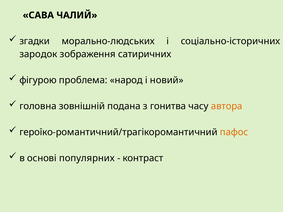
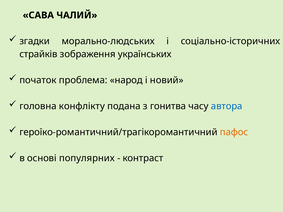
зародок: зародок -> страйків (38, 54)
сатиричних: сатиричних -> українських (145, 54)
фігурою: фігурою -> початок (38, 80)
зовнішній: зовнішній -> конфлікту (82, 106)
автора colour: orange -> blue (227, 106)
